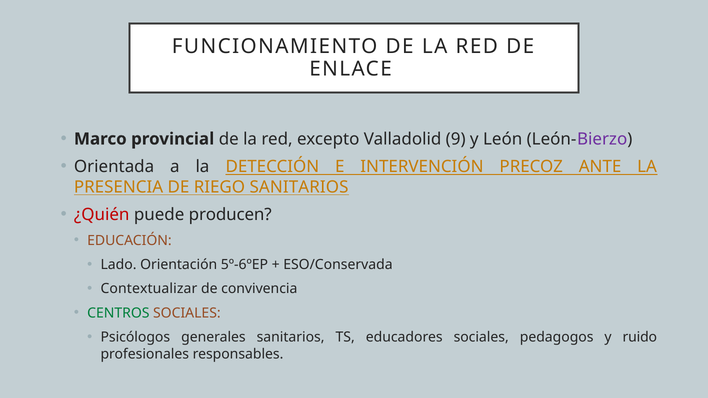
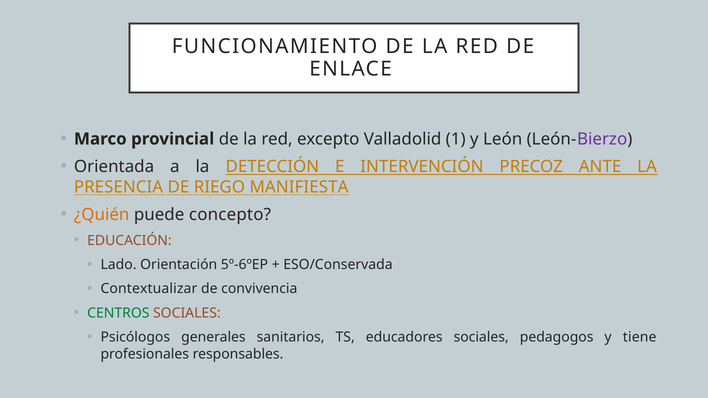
9: 9 -> 1 (456, 139)
RIEGO SANITARIOS: SANITARIOS -> MANIFIESTA (299, 187)
¿Quién colour: red -> orange (102, 215)
producen: producen -> concepto (230, 215)
ruido: ruido -> tiene (640, 337)
